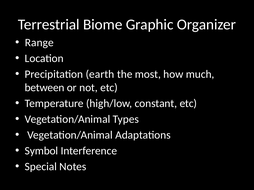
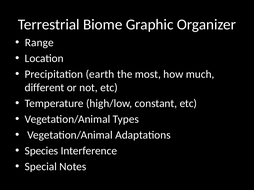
between: between -> different (45, 88)
Symbol: Symbol -> Species (41, 151)
